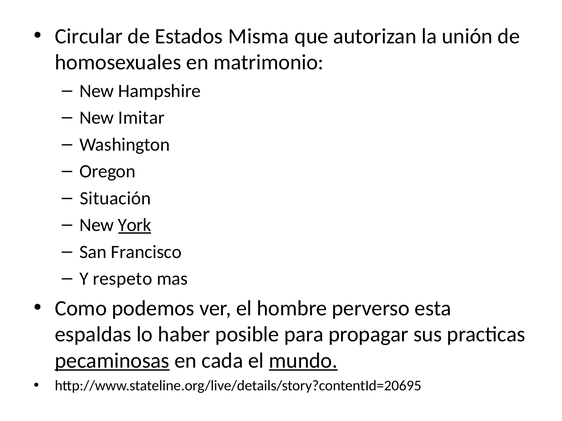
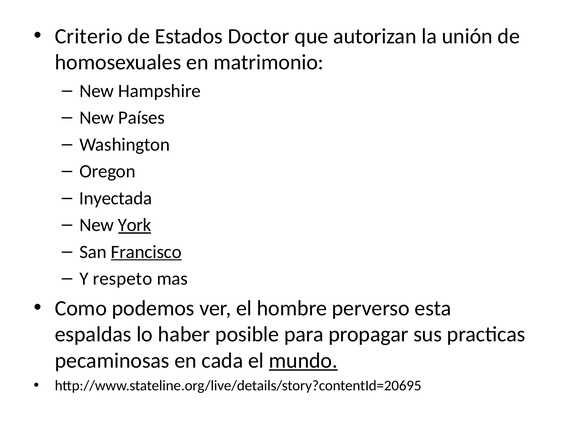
Circular: Circular -> Criterio (89, 36)
Misma: Misma -> Doctor (259, 36)
Imitar: Imitar -> Países (142, 118)
Situación: Situación -> Inyectada (116, 198)
Francisco underline: none -> present (146, 252)
pecaminosas underline: present -> none (112, 361)
